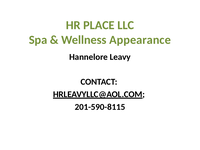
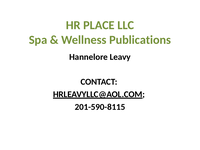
Appearance: Appearance -> Publications (140, 40)
